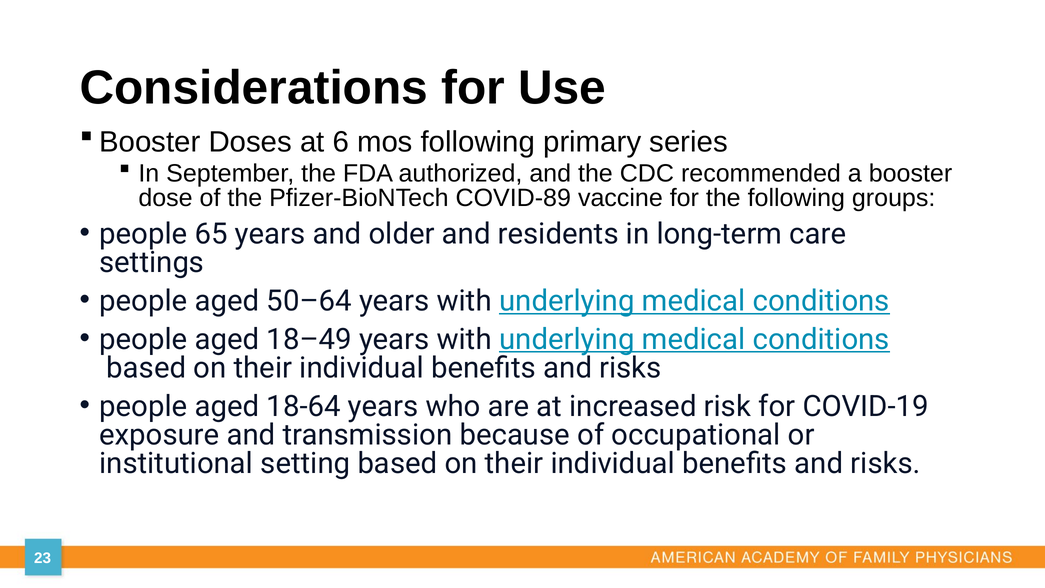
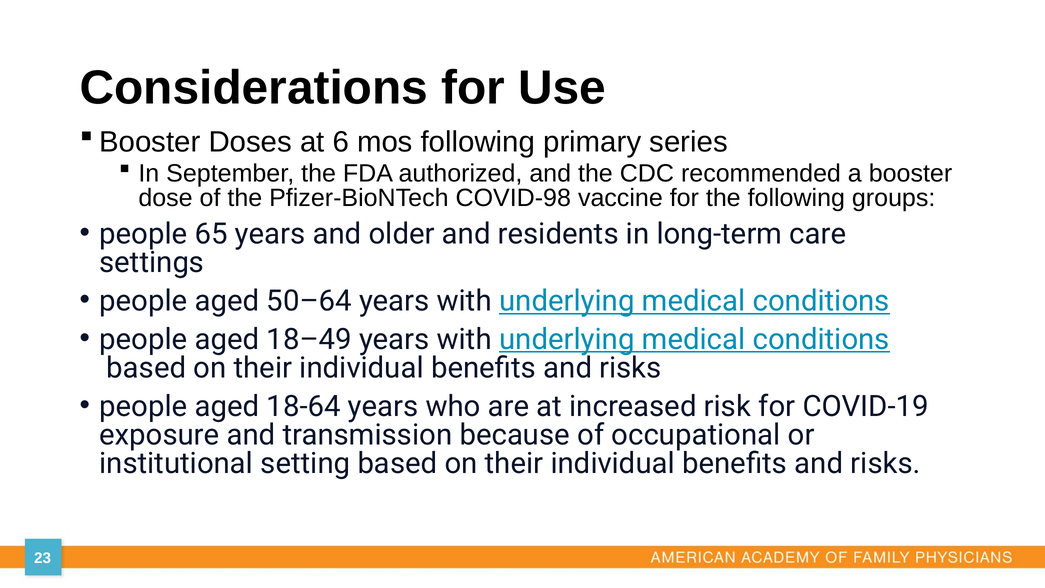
COVID-89: COVID-89 -> COVID-98 (513, 198)
